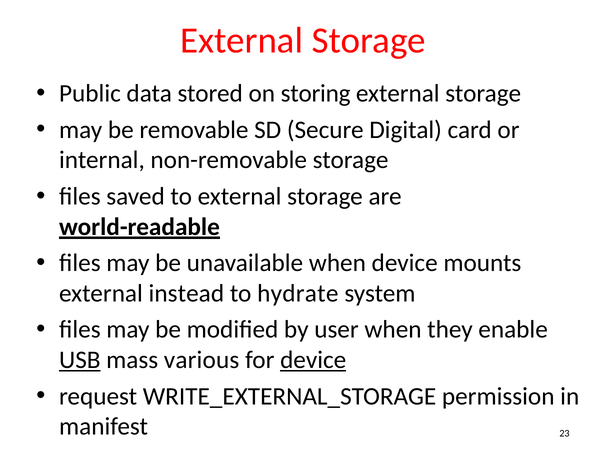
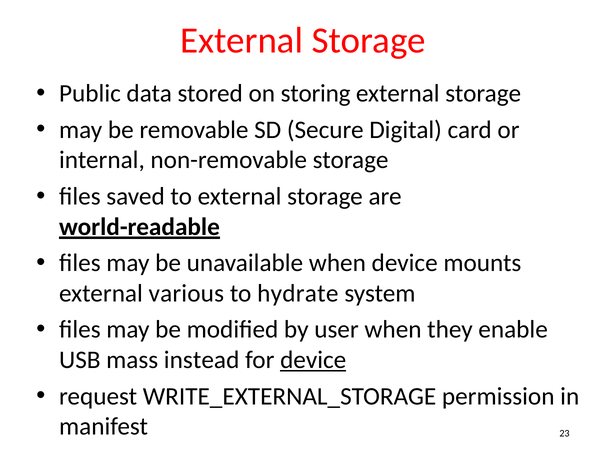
instead: instead -> various (186, 294)
USB underline: present -> none (80, 360)
various: various -> instead (202, 360)
